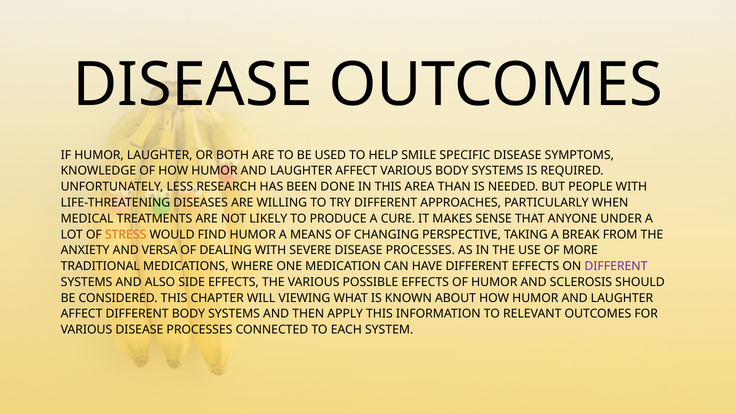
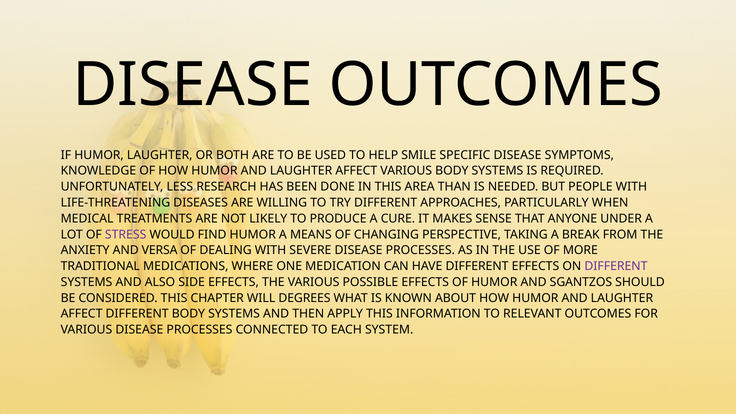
STRESS colour: orange -> purple (126, 234)
SCLEROSIS: SCLEROSIS -> SGANTZOS (581, 282)
VIEWING: VIEWING -> DEGREES (304, 298)
